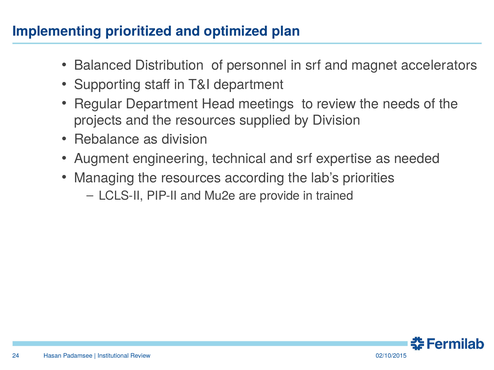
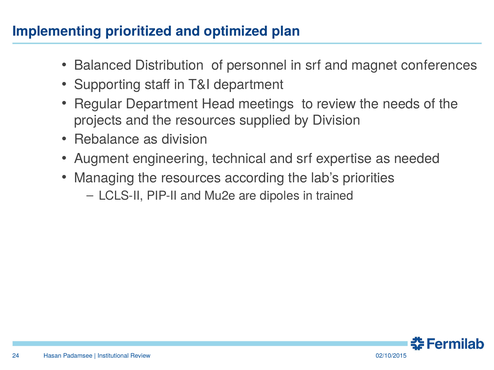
accelerators: accelerators -> conferences (439, 66)
provide: provide -> dipoles (280, 196)
